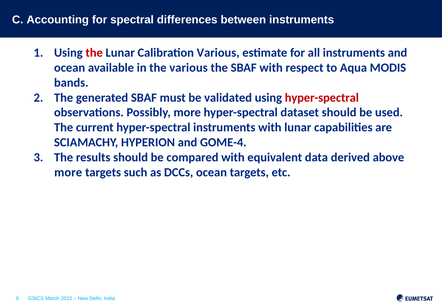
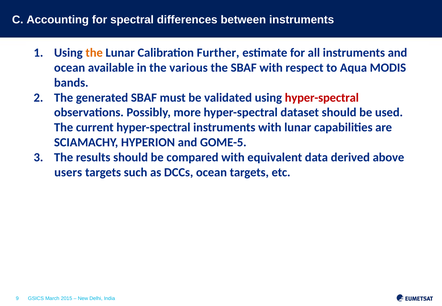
the colour: red -> orange (94, 53)
Calibration Various: Various -> Further (218, 53)
GOME-4: GOME-4 -> GOME-5 (223, 142)
more: more -> users (68, 172)
